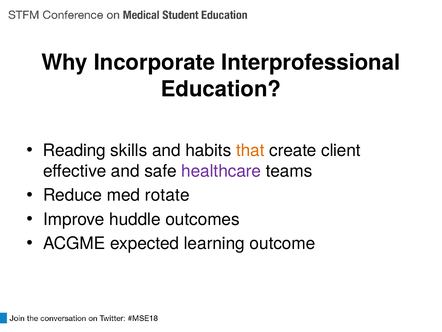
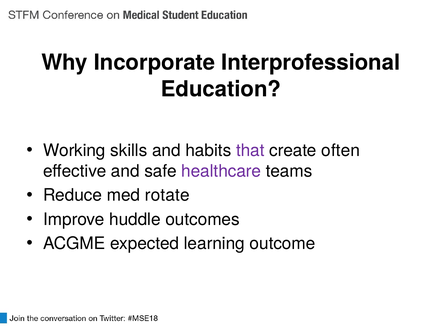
Reading: Reading -> Working (74, 150)
that colour: orange -> purple (250, 150)
client: client -> often (341, 150)
